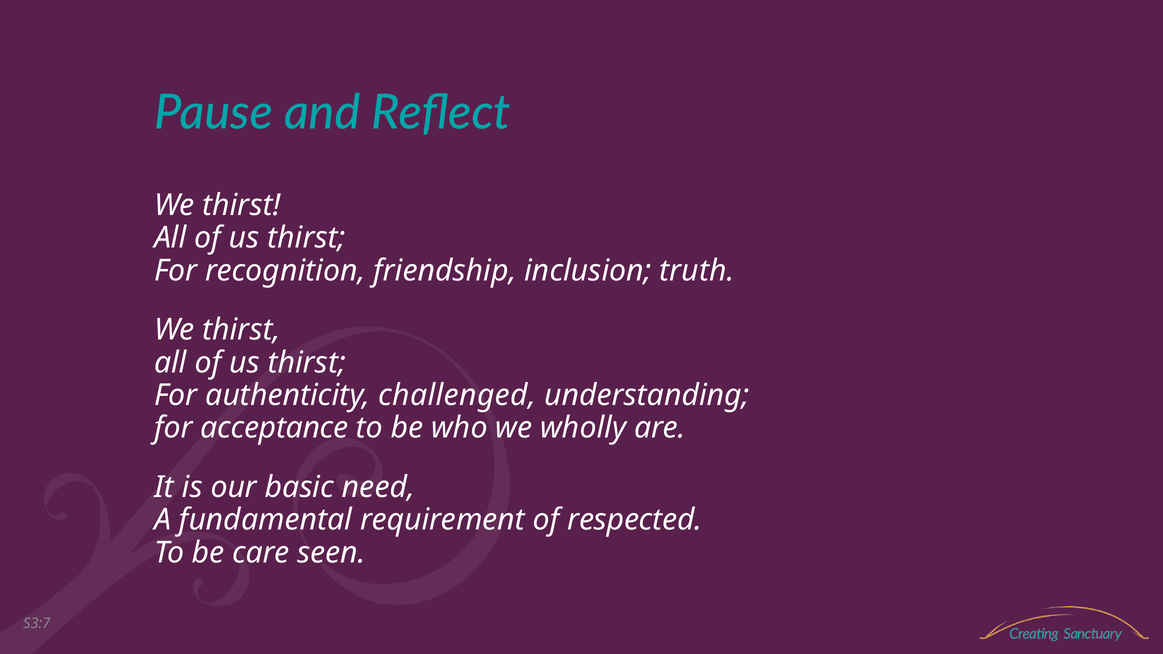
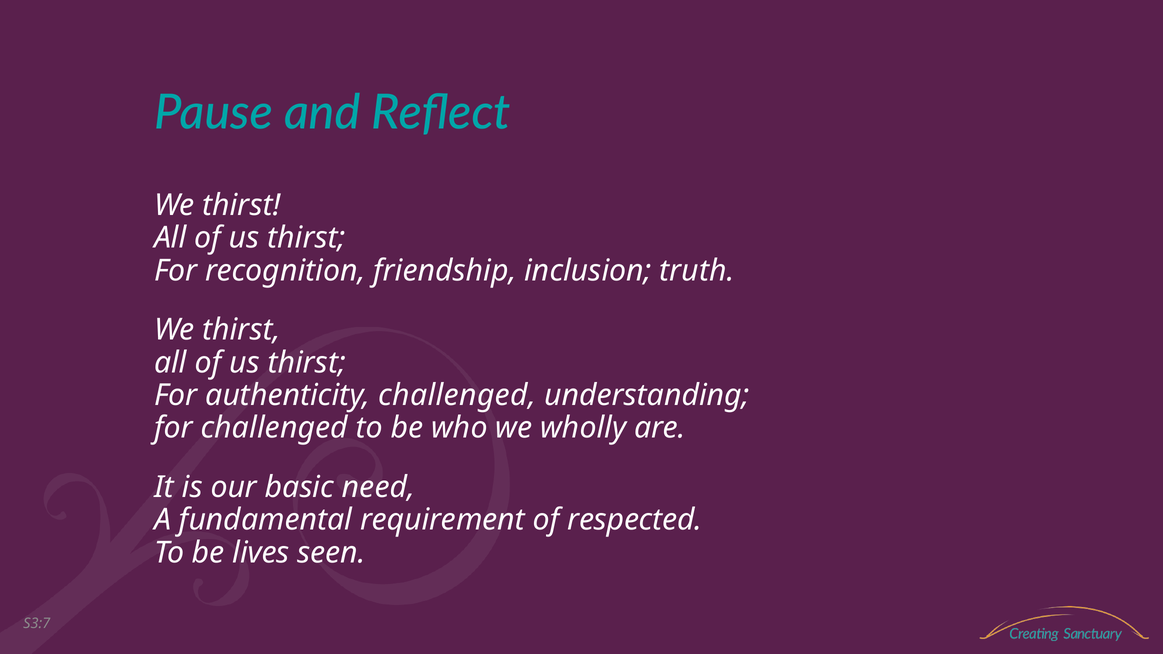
for acceptance: acceptance -> challenged (274, 428)
care: care -> lives (261, 553)
